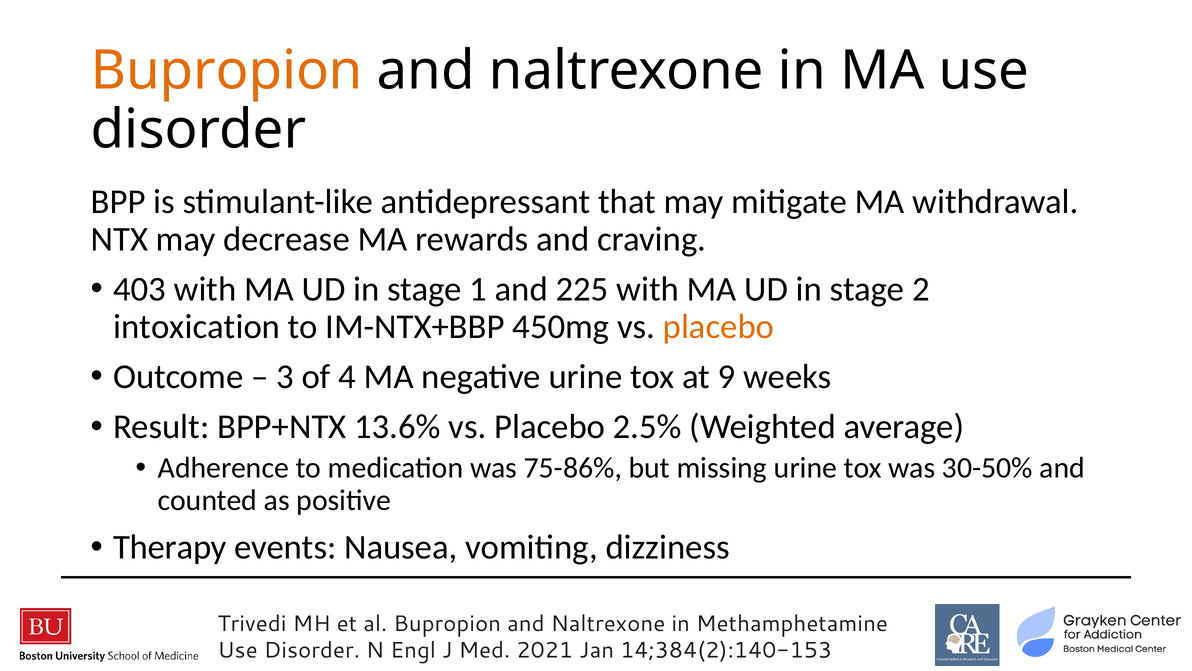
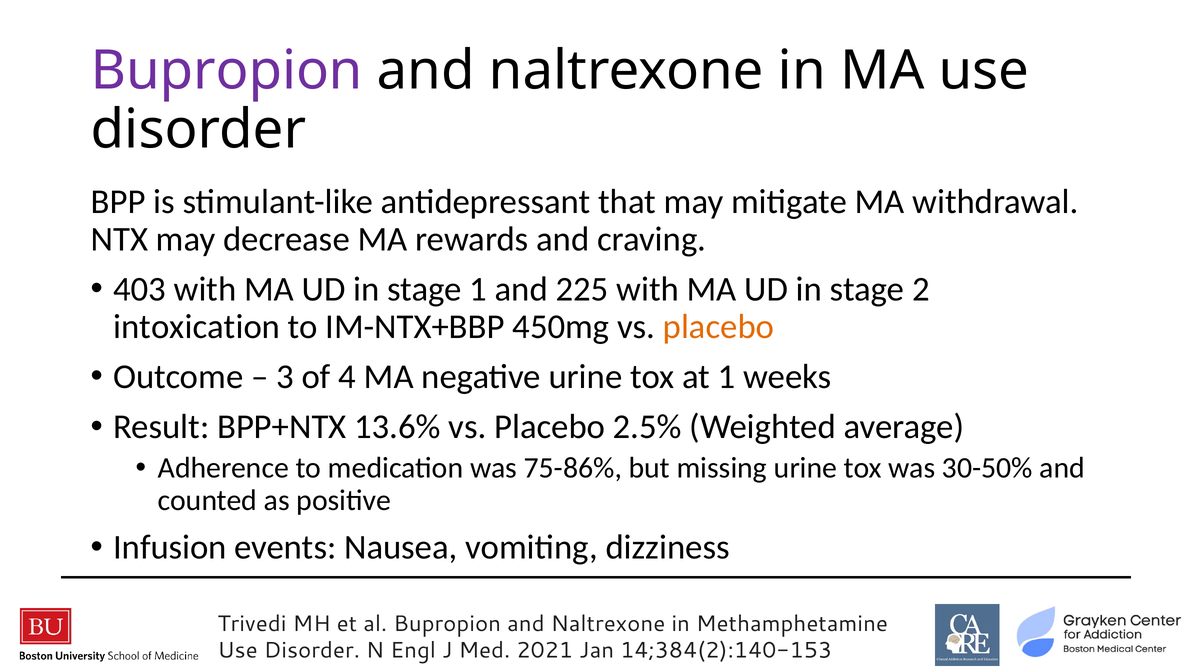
Bupropion colour: orange -> purple (227, 71)
at 9: 9 -> 1 (727, 377)
Therapy: Therapy -> Infusion (170, 547)
